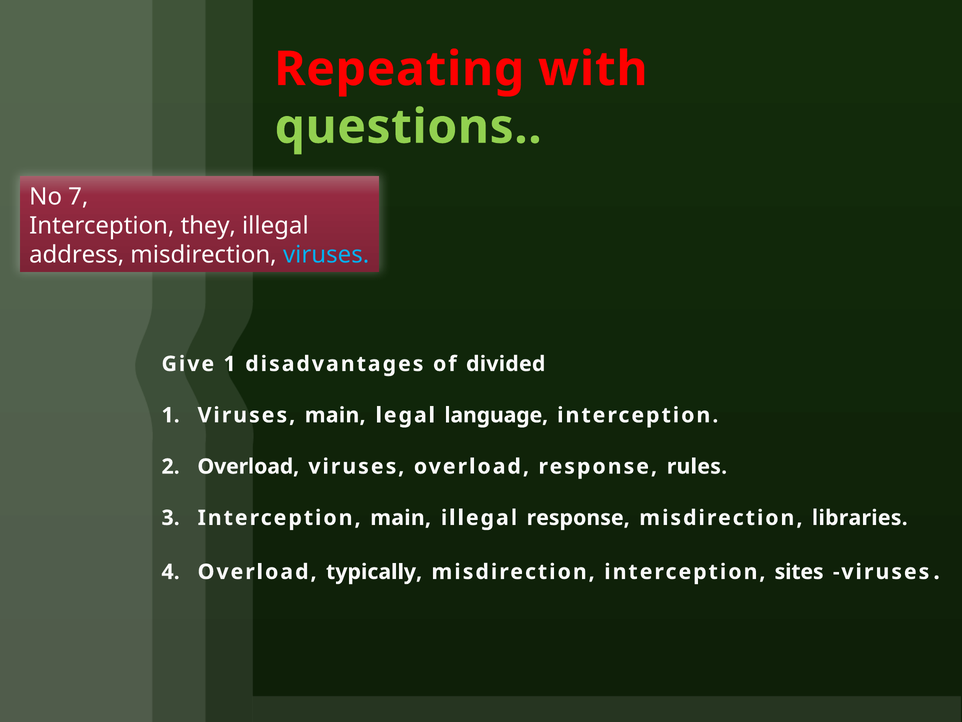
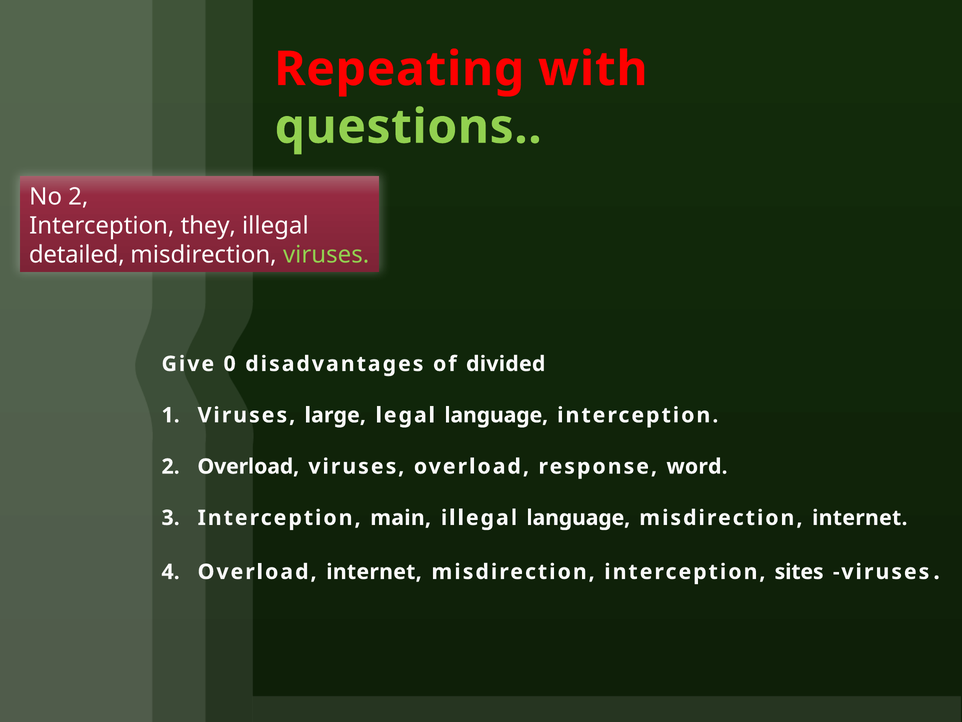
No 7: 7 -> 2 (78, 197)
address: address -> detailed (77, 254)
viruses colour: light blue -> light green (326, 254)
Give 1: 1 -> 0 (230, 364)
Viruses main: main -> large (335, 415)
rules: rules -> word (697, 466)
illegal response: response -> language (578, 518)
misdirection libraries: libraries -> internet (860, 518)
Overload typically: typically -> internet (374, 572)
